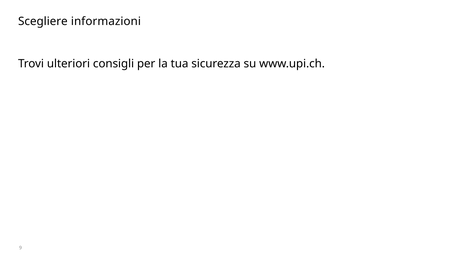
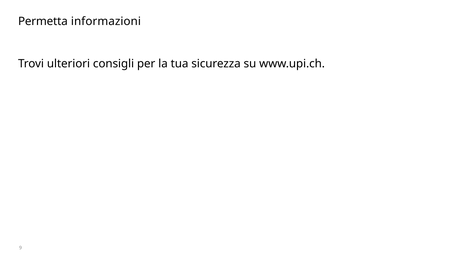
Scegliere: Scegliere -> Permetta (43, 21)
